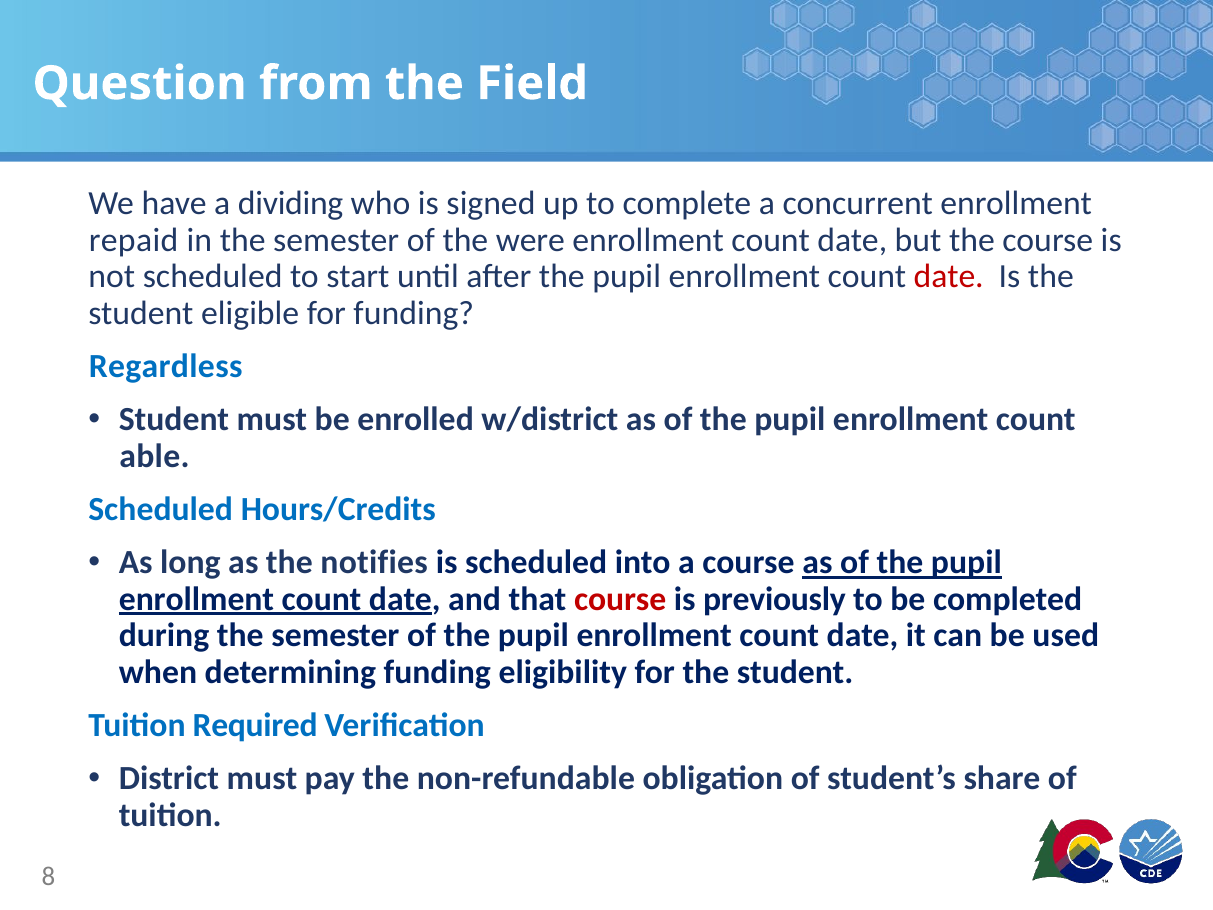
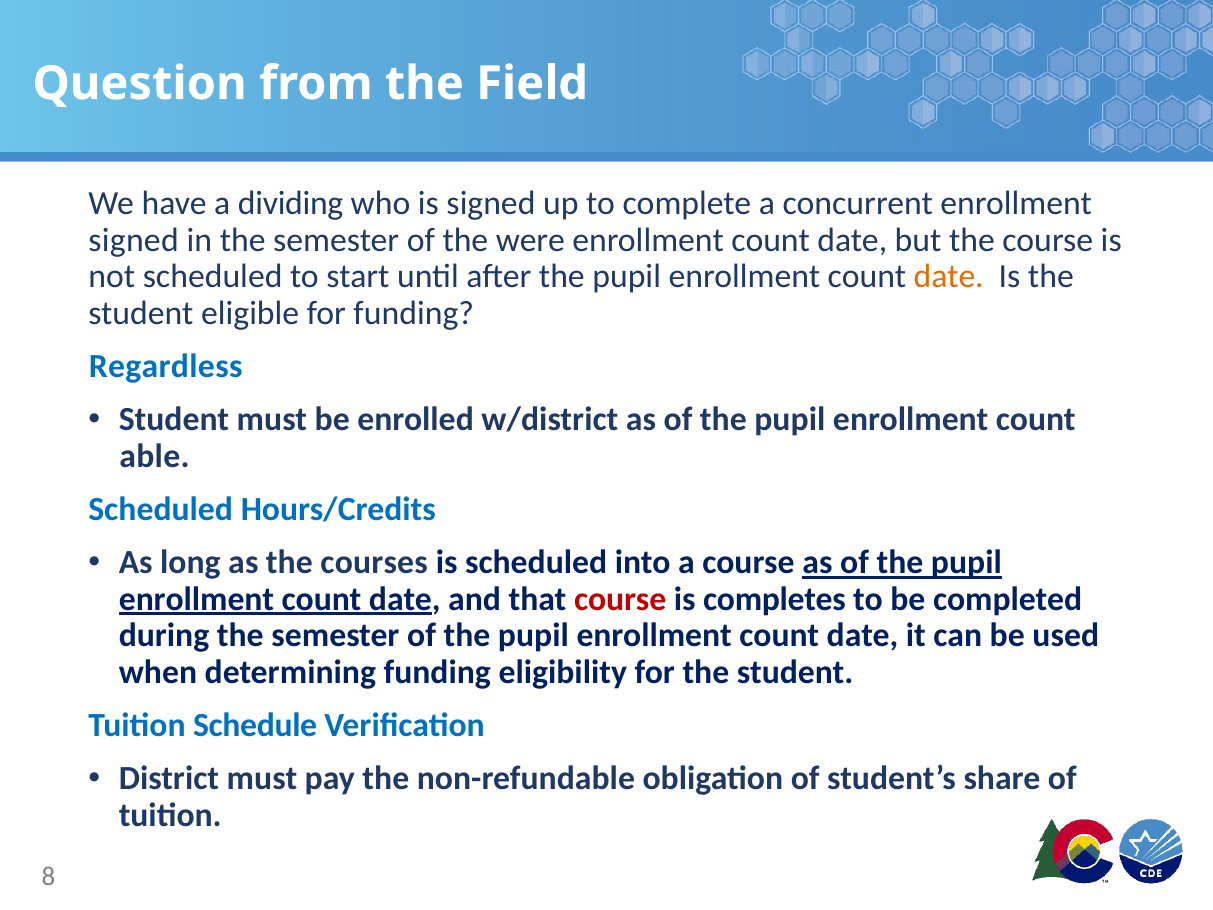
repaid: repaid -> signed (134, 240)
date colour: red -> orange (949, 277)
notifies: notifies -> courses (374, 563)
previously: previously -> completes (774, 599)
Required: Required -> Schedule (255, 725)
